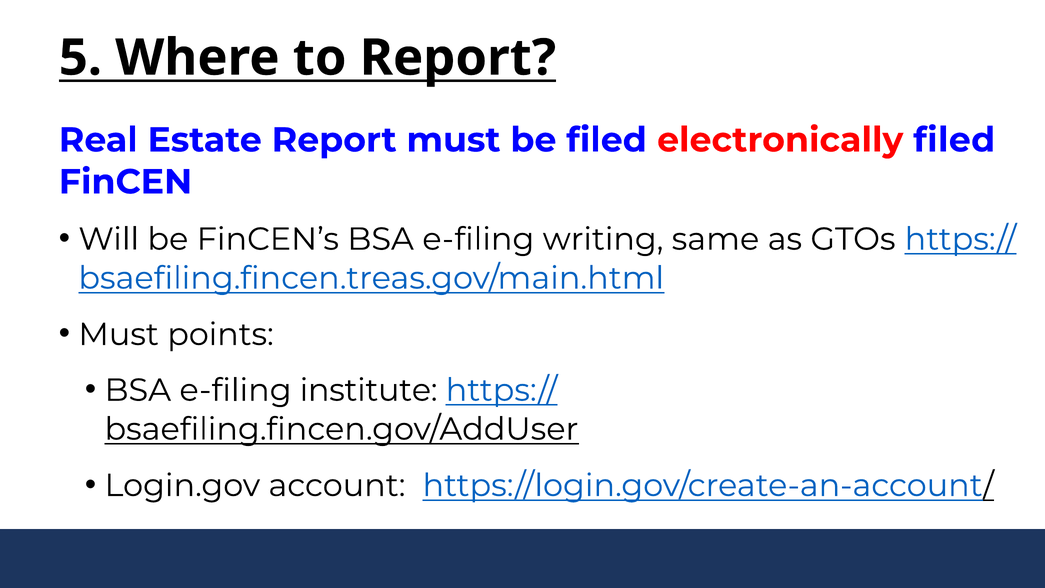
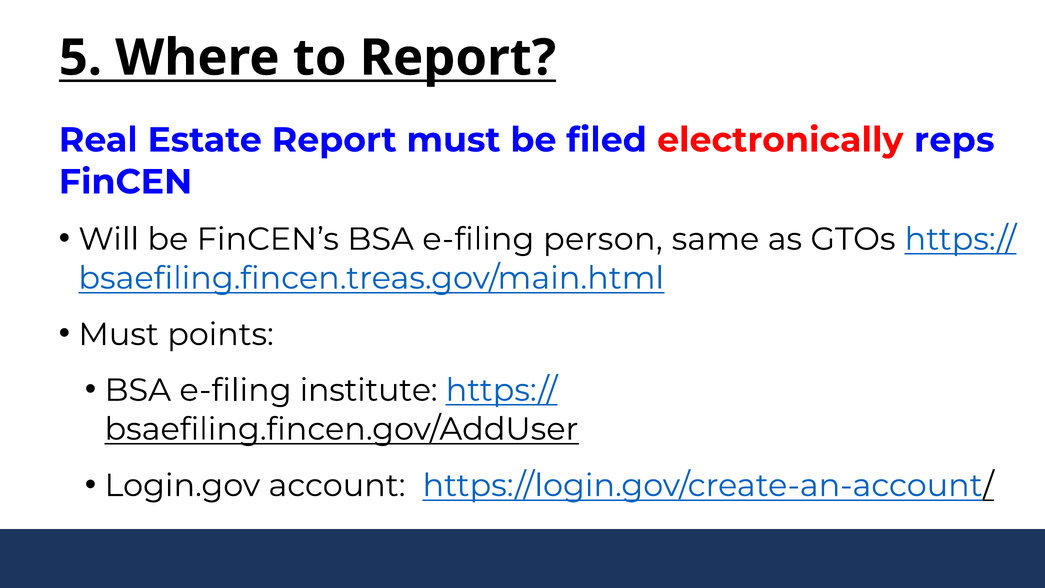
electronically filed: filed -> reps (954, 140)
writing: writing -> person (603, 239)
